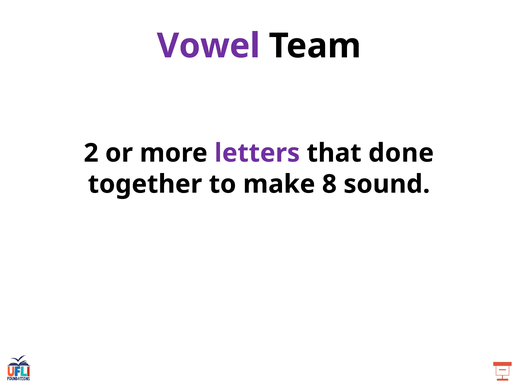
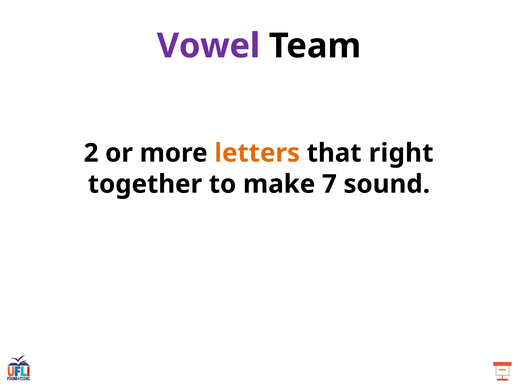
letters colour: purple -> orange (257, 153)
done: done -> right (401, 153)
8: 8 -> 7 (329, 184)
